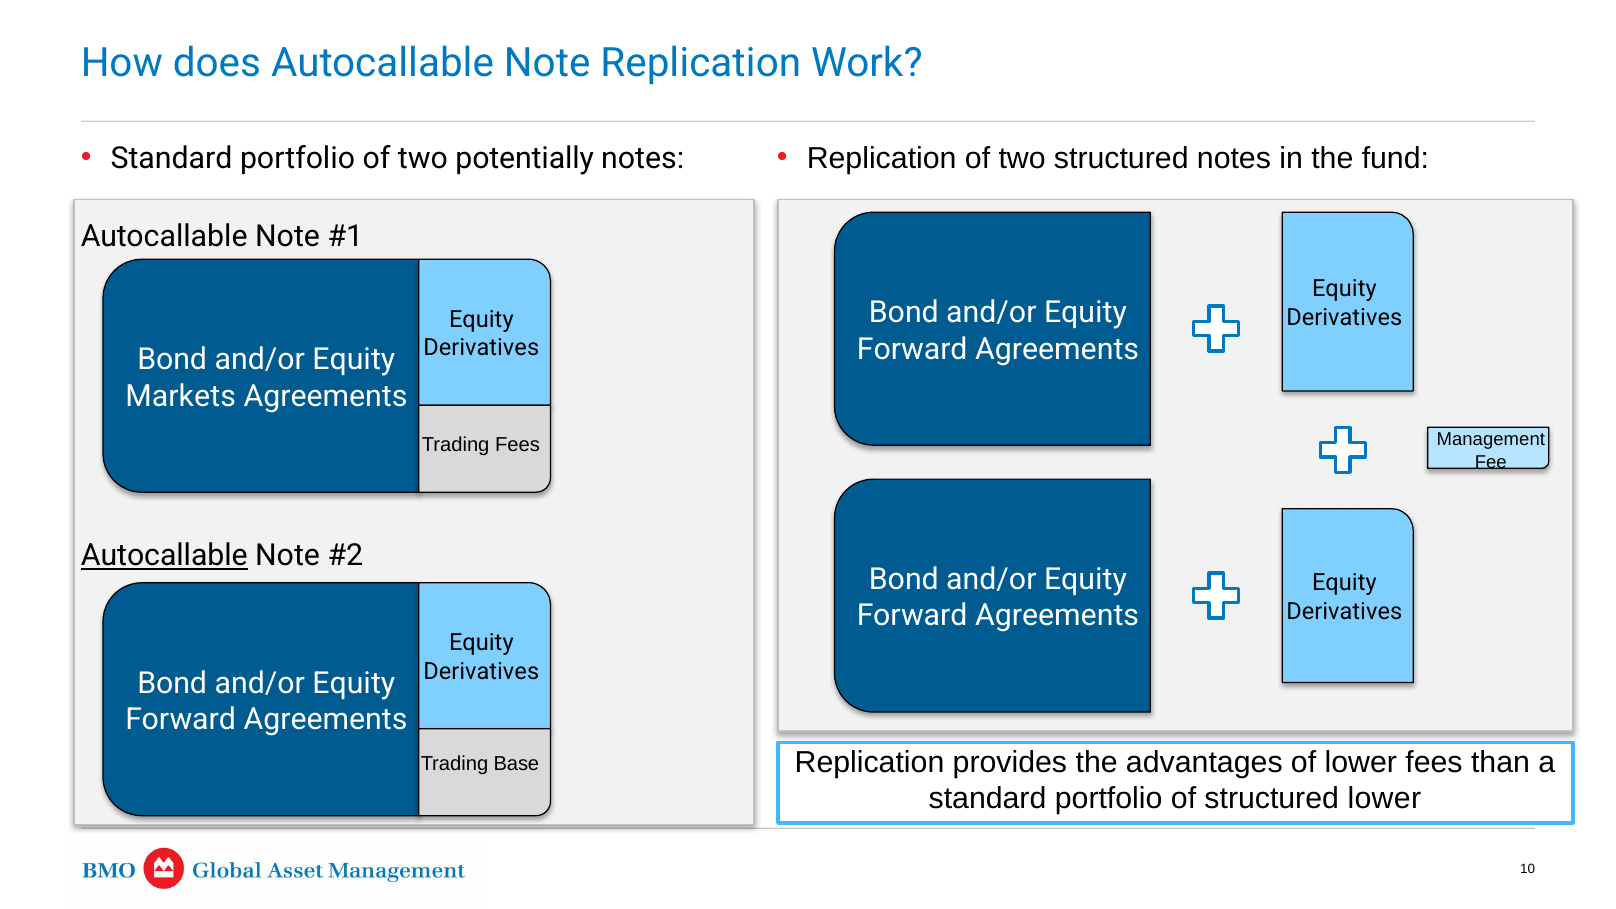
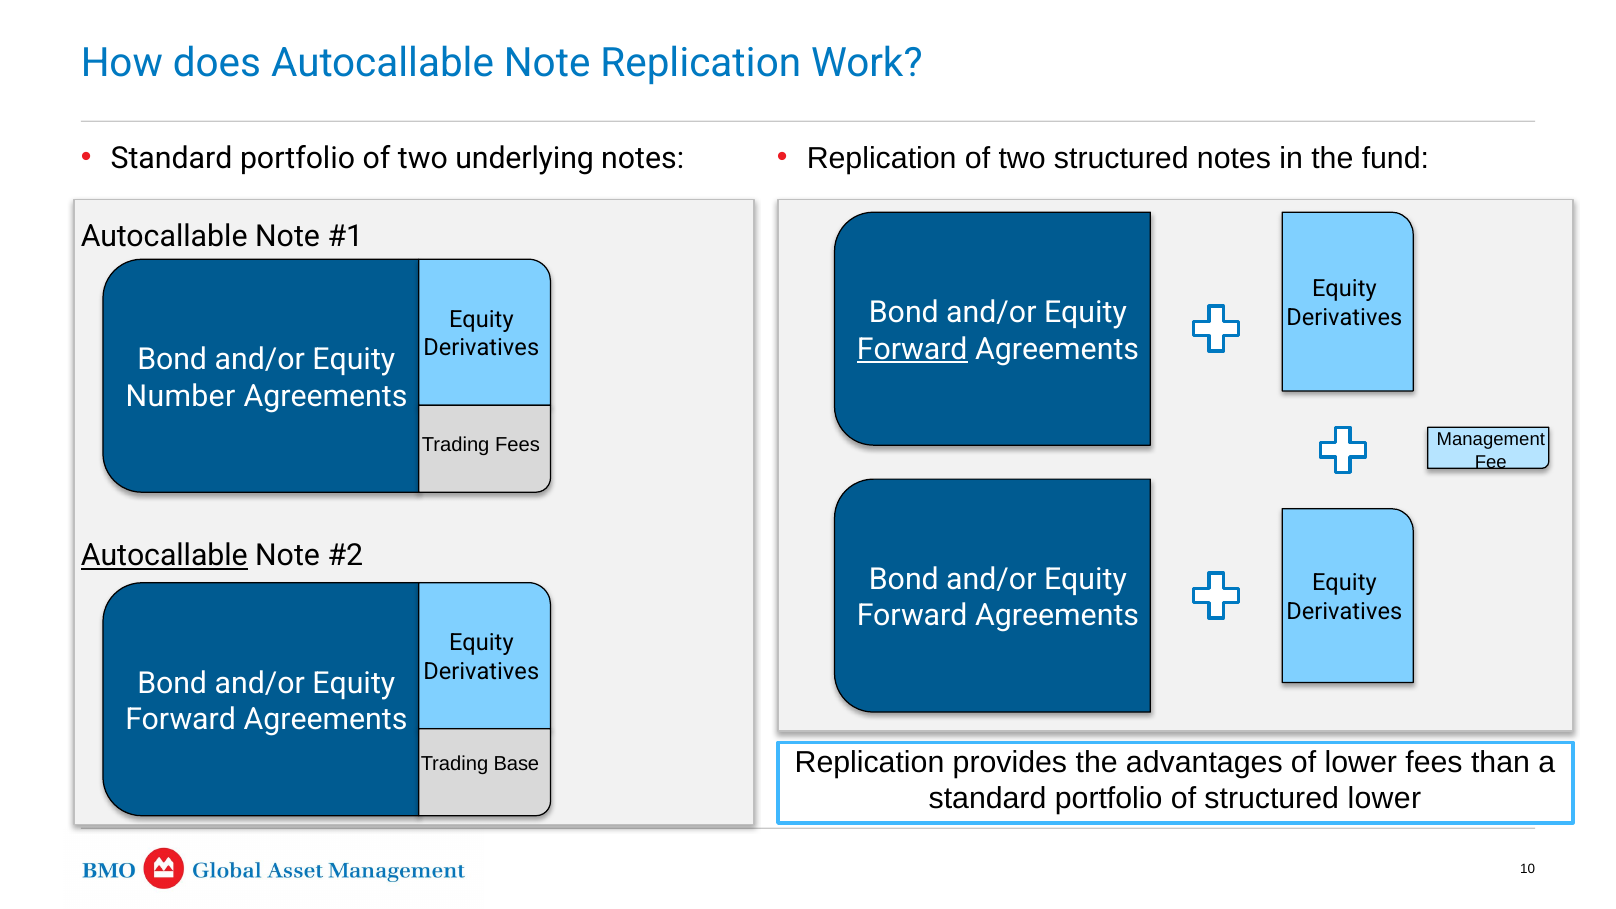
potentially: potentially -> underlying (525, 158)
Forward underline: none -> present (912, 349)
Markets: Markets -> Number (180, 396)
